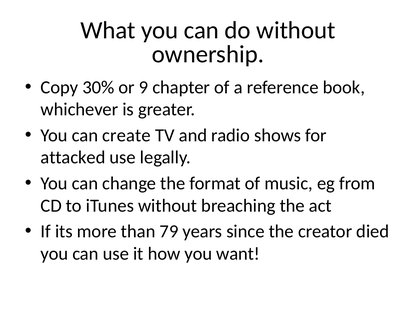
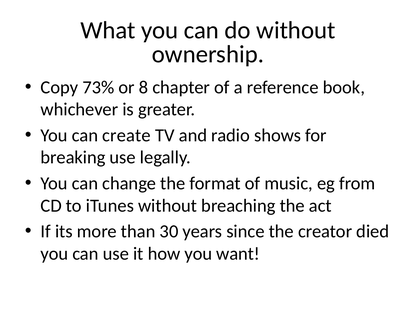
30%: 30% -> 73% (98, 87)
9: 9 -> 8 (144, 87)
attacked: attacked -> breaking (73, 158)
79: 79 -> 30 (169, 232)
